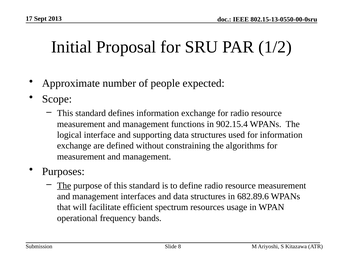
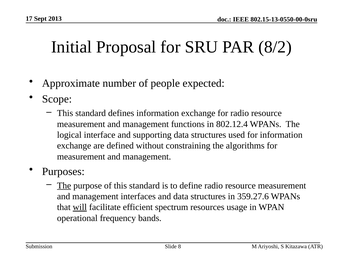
1/2: 1/2 -> 8/2 (275, 47)
902.15.4: 902.15.4 -> 802.12.4 (232, 124)
682.89.6: 682.89.6 -> 359.27.6 (253, 197)
will underline: none -> present (80, 207)
